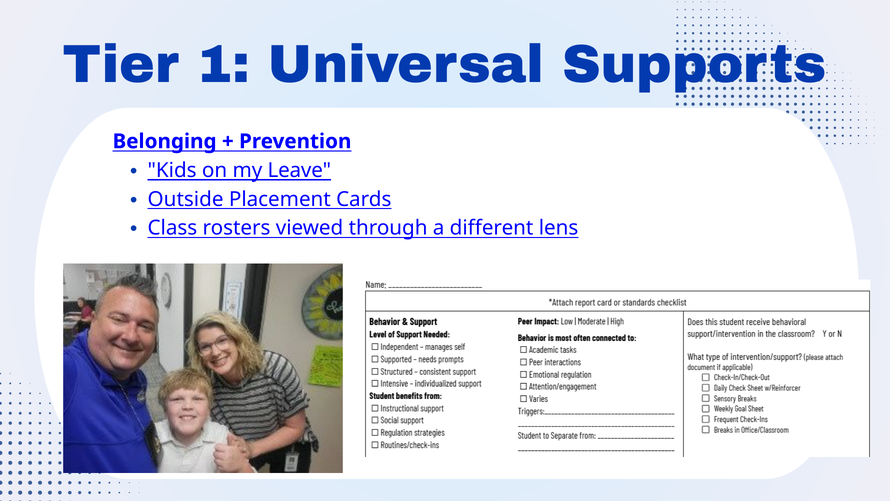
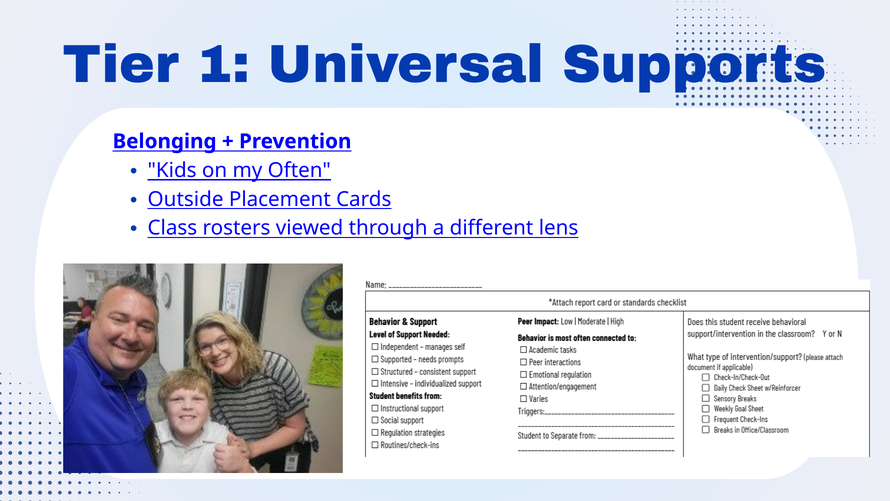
Leave: Leave -> Often (299, 170)
